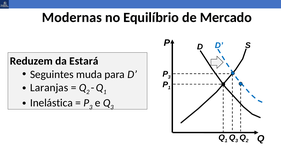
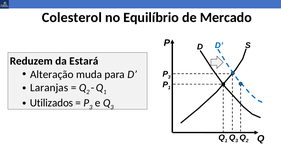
Modernas: Modernas -> Colesterol (72, 17)
Seguintes: Seguintes -> Alteração (52, 74)
Inelástica: Inelástica -> Utilizados (51, 103)
